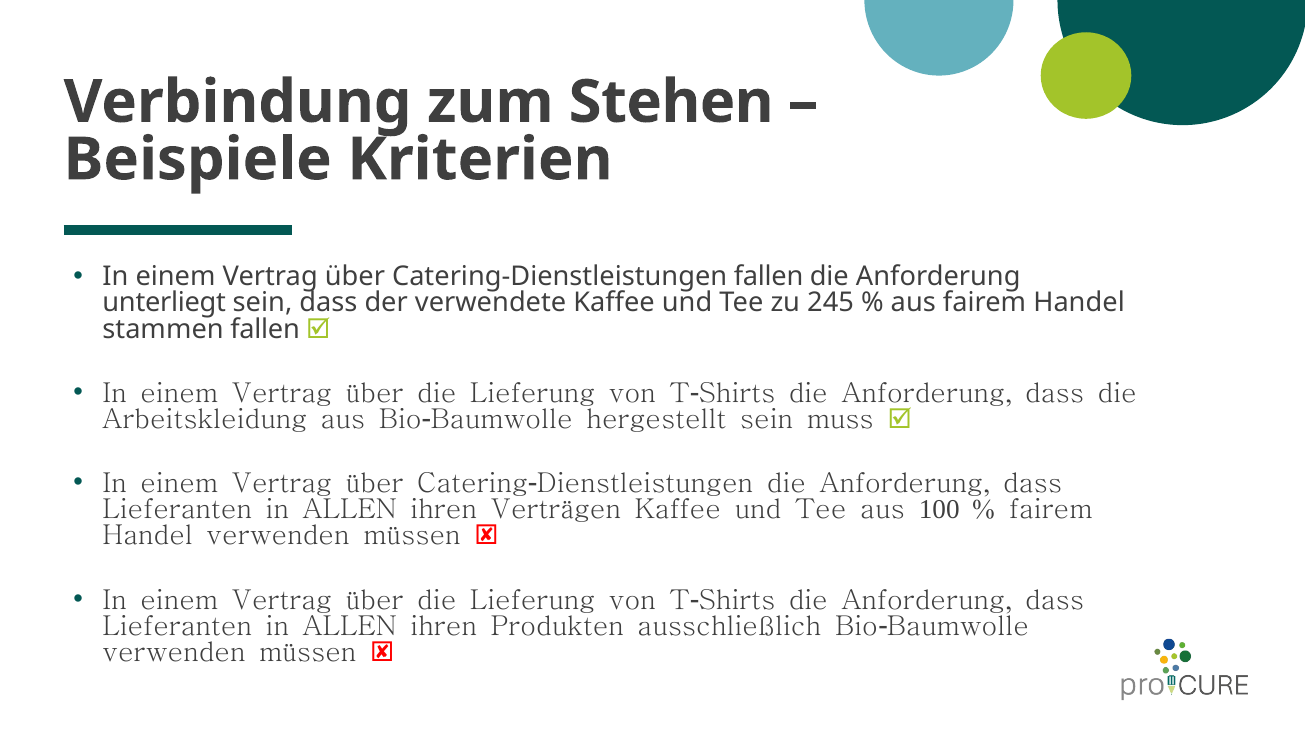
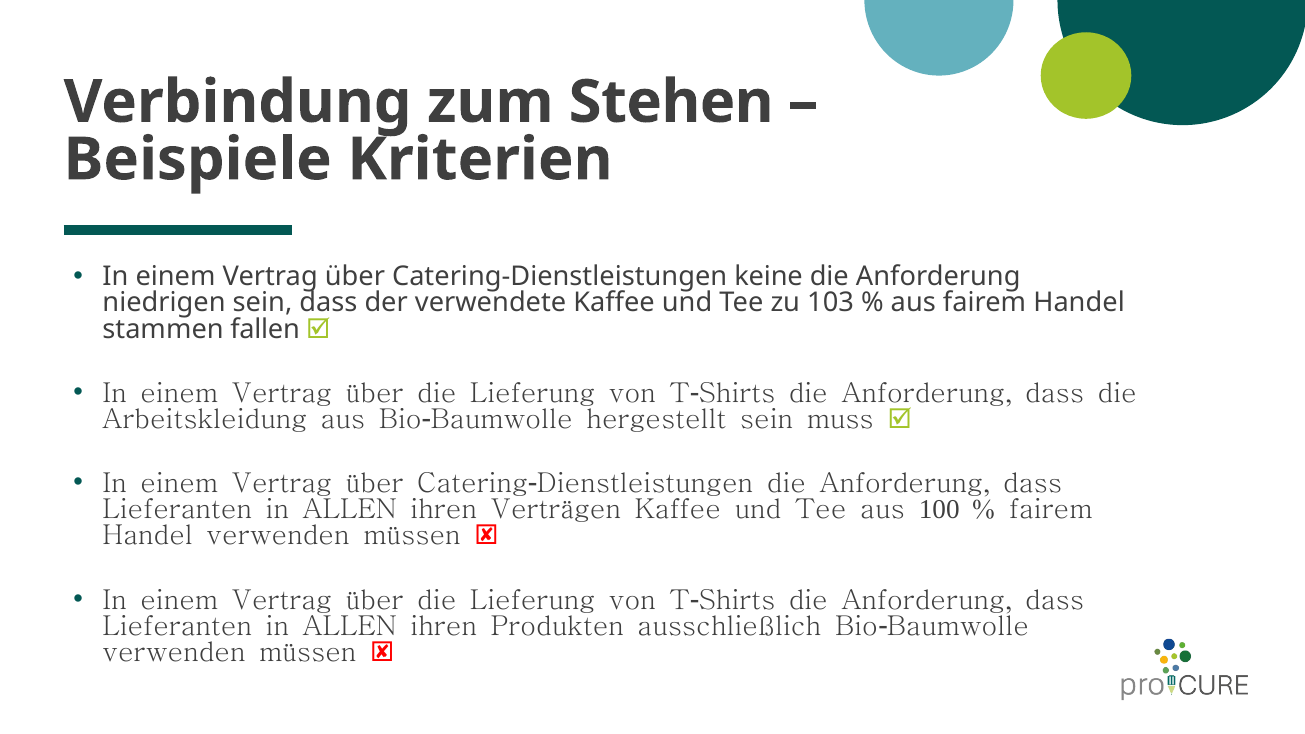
Catering-Dienstleistungen fallen: fallen -> keine (769, 277)
unterliegt: unterliegt -> niedrigen (164, 303)
245: 245 -> 103 (831, 303)
